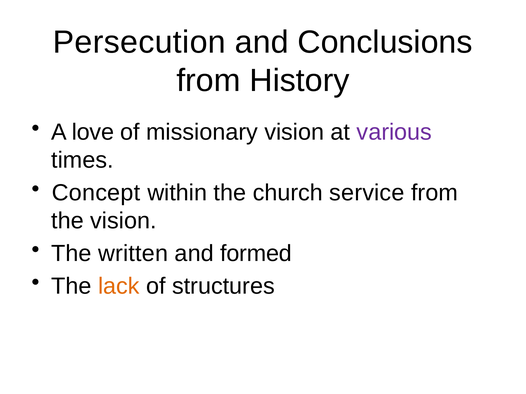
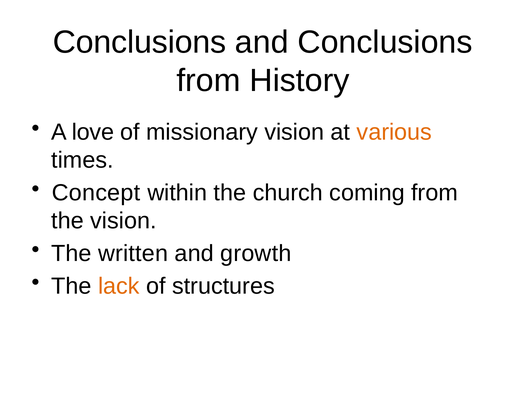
Persecution: Persecution -> Conclusions (140, 42)
various colour: purple -> orange (394, 132)
service: service -> coming (367, 193)
formed: formed -> growth (256, 254)
